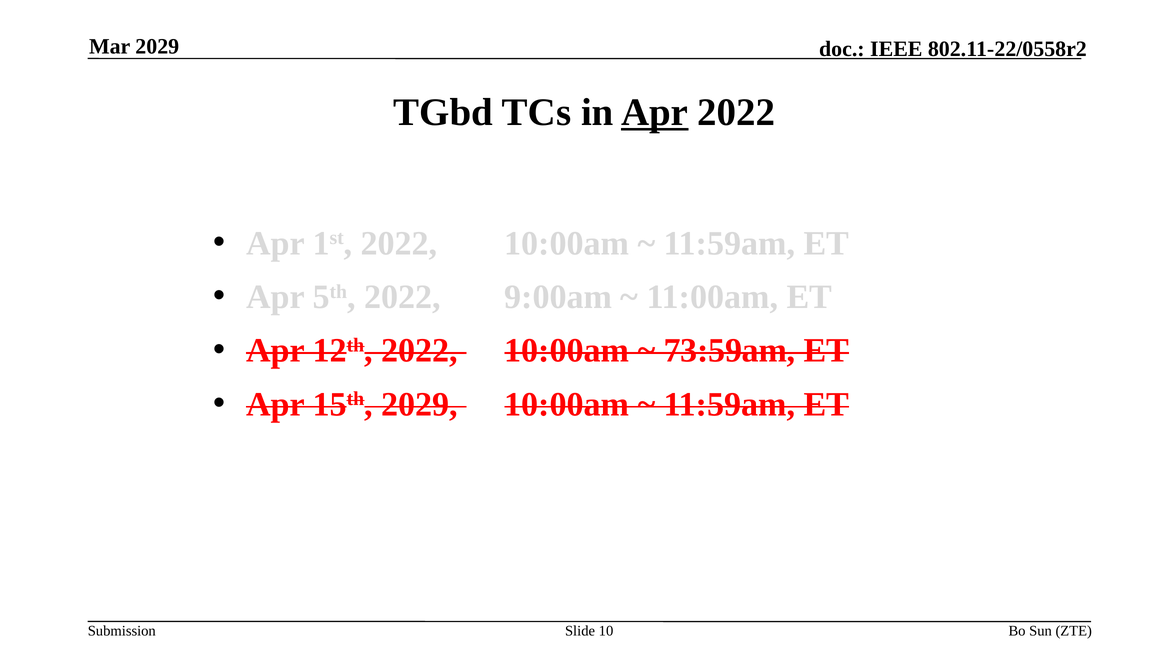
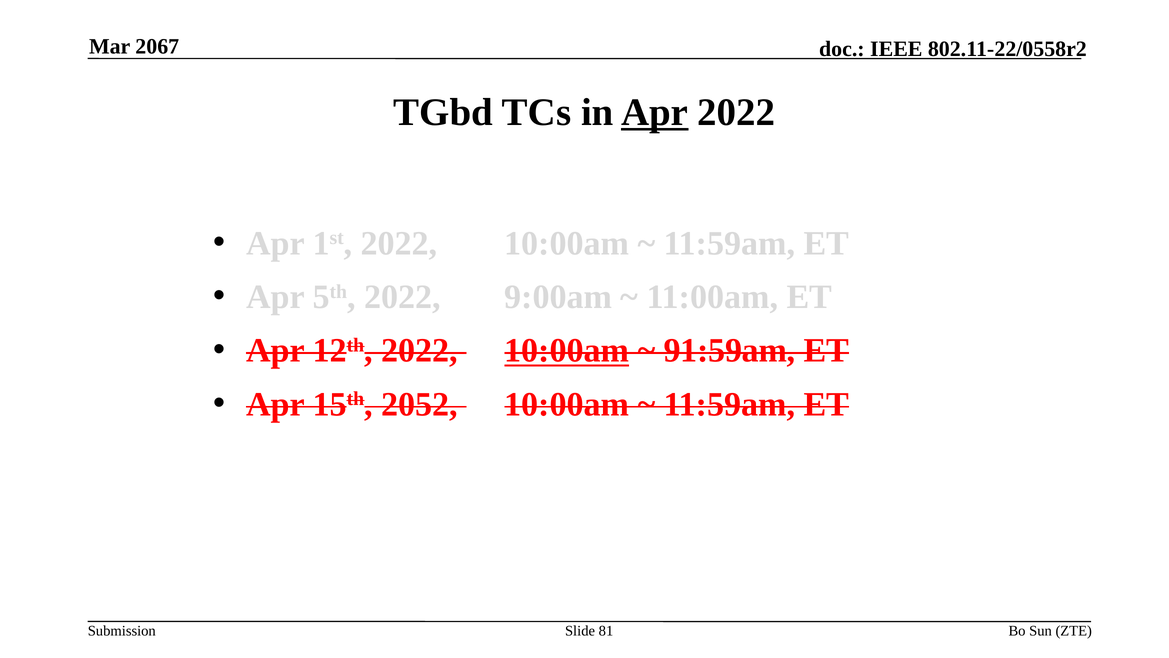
Mar 2029: 2029 -> 2067 (157, 46)
10:00am underline: none -> present (567, 350)
73:59am: 73:59am -> 91:59am (730, 350)
15th 2029: 2029 -> 2052 (420, 404)
10: 10 -> 81 (606, 631)
